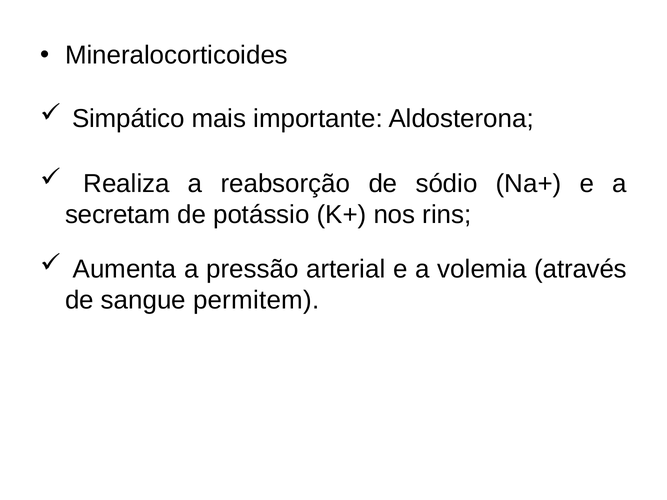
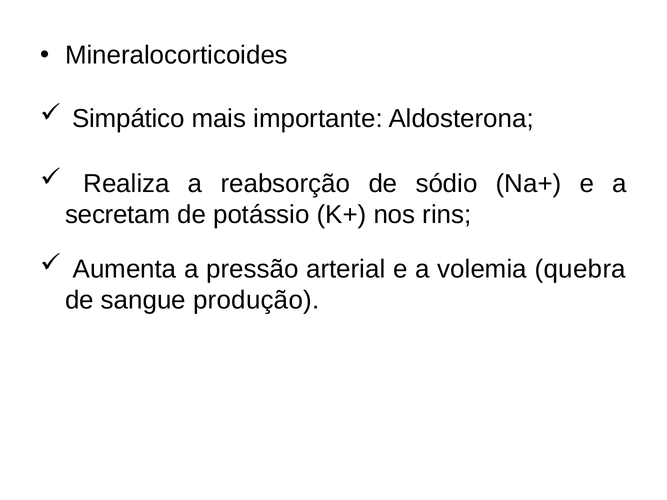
através: através -> quebra (580, 269)
permitem: permitem -> produção (256, 300)
